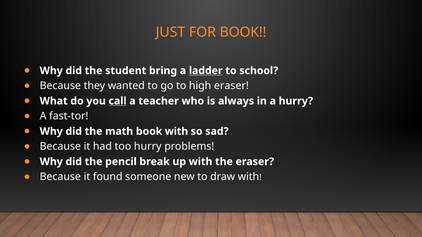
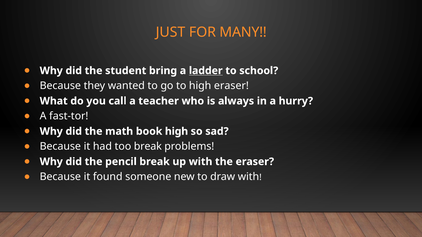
FOR BOOK: BOOK -> MANY (243, 32)
call underline: present -> none (118, 101)
book with: with -> high (177, 132)
too hurry: hurry -> break (148, 147)
